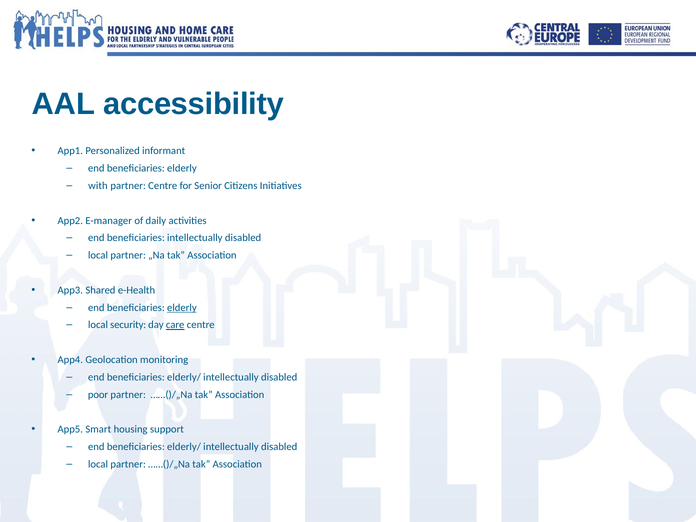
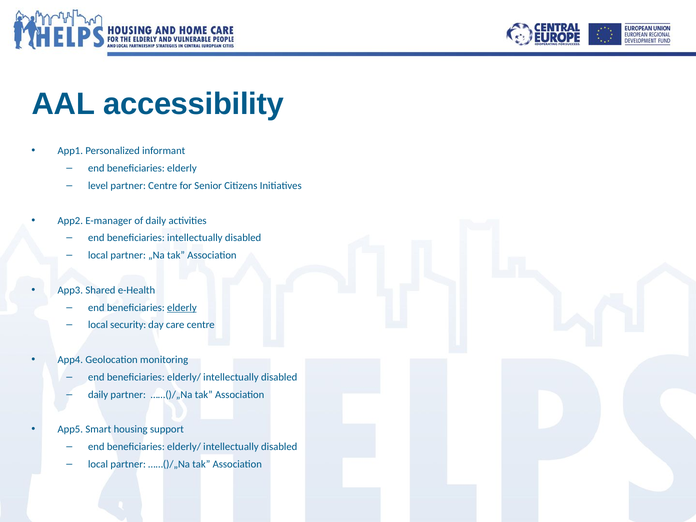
with: with -> level (98, 186)
care underline: present -> none (175, 325)
poor: poor -> daily (98, 395)
